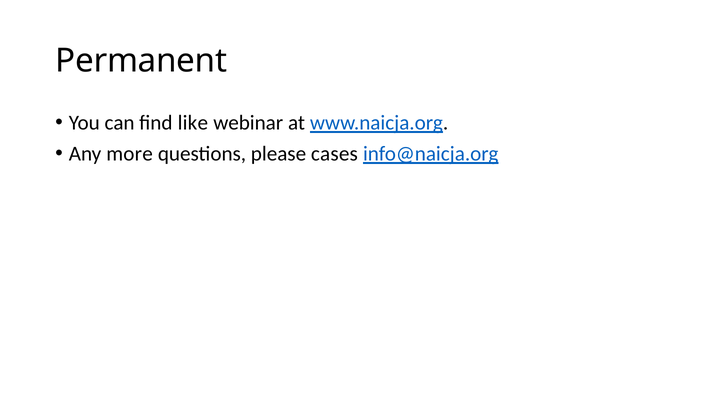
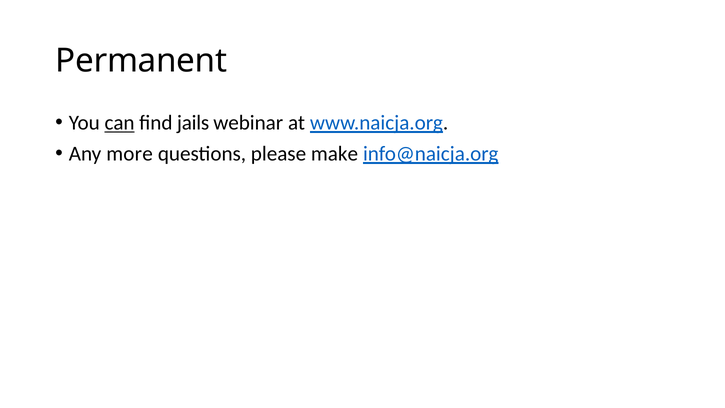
can underline: none -> present (120, 123)
like: like -> jails (193, 123)
cases: cases -> make (335, 154)
